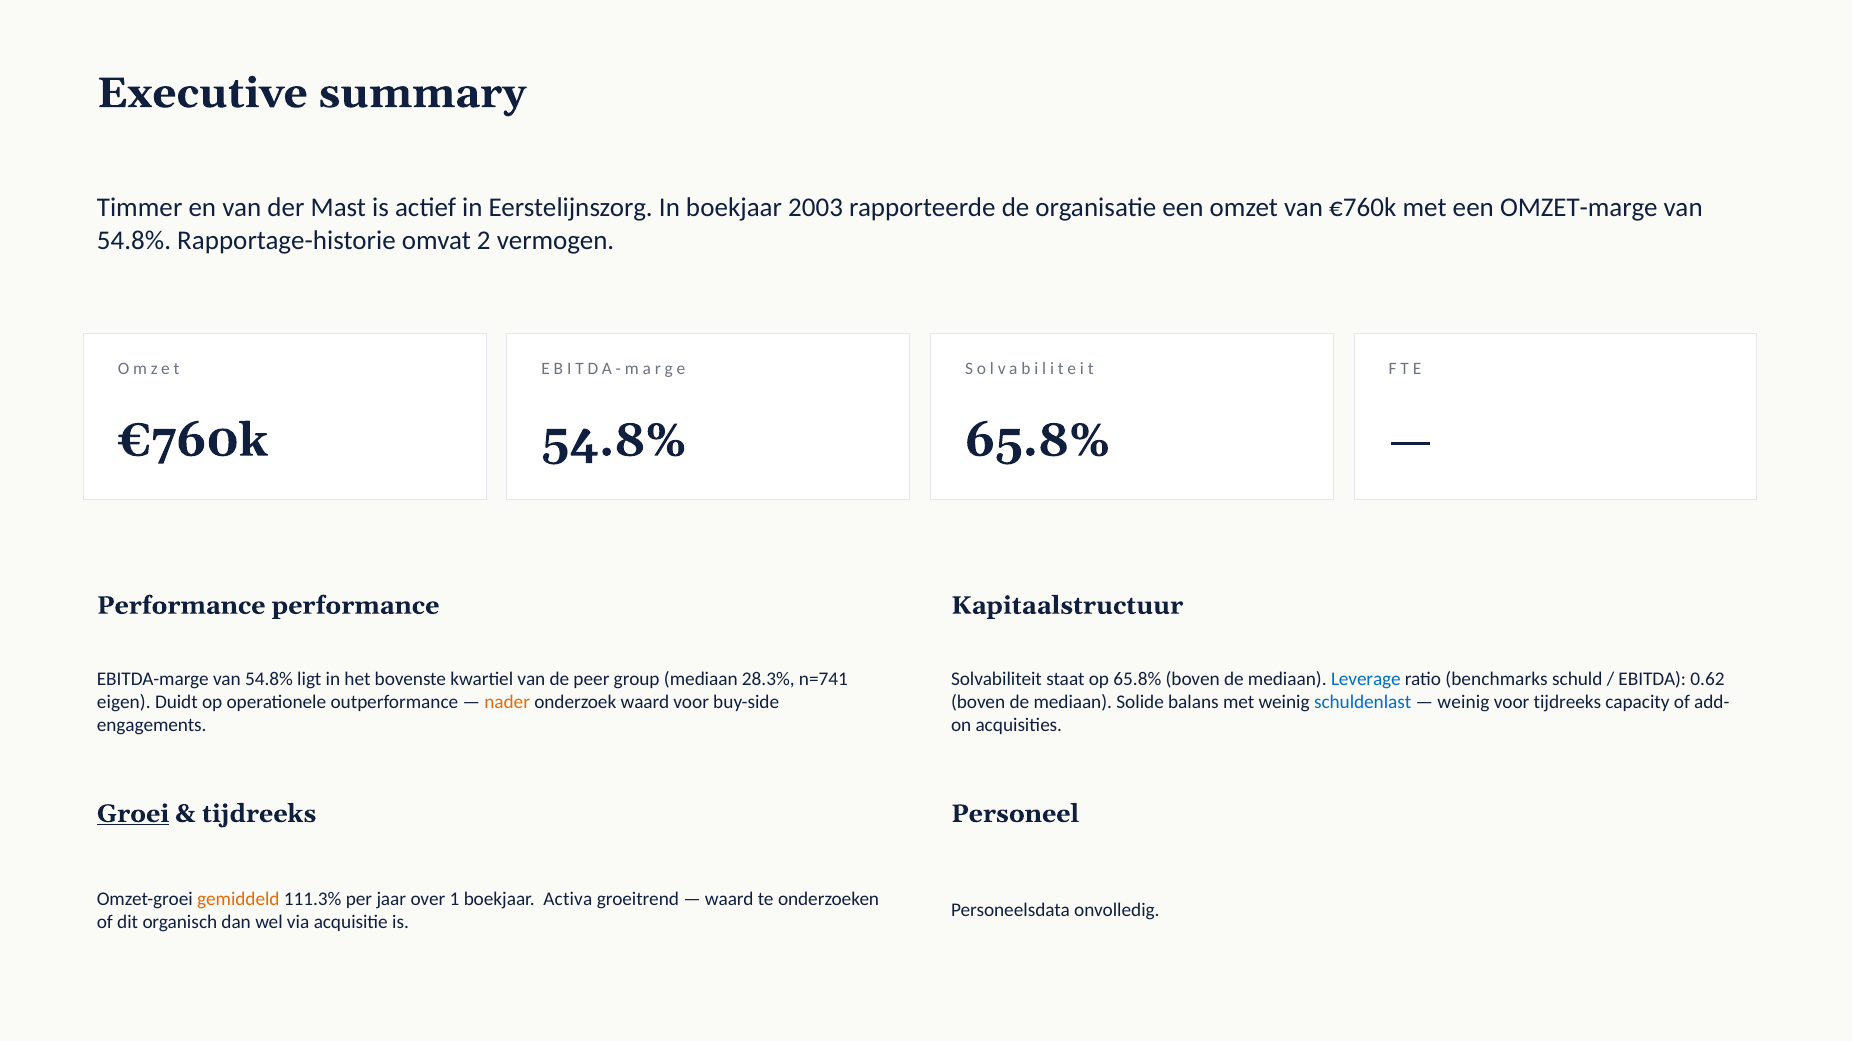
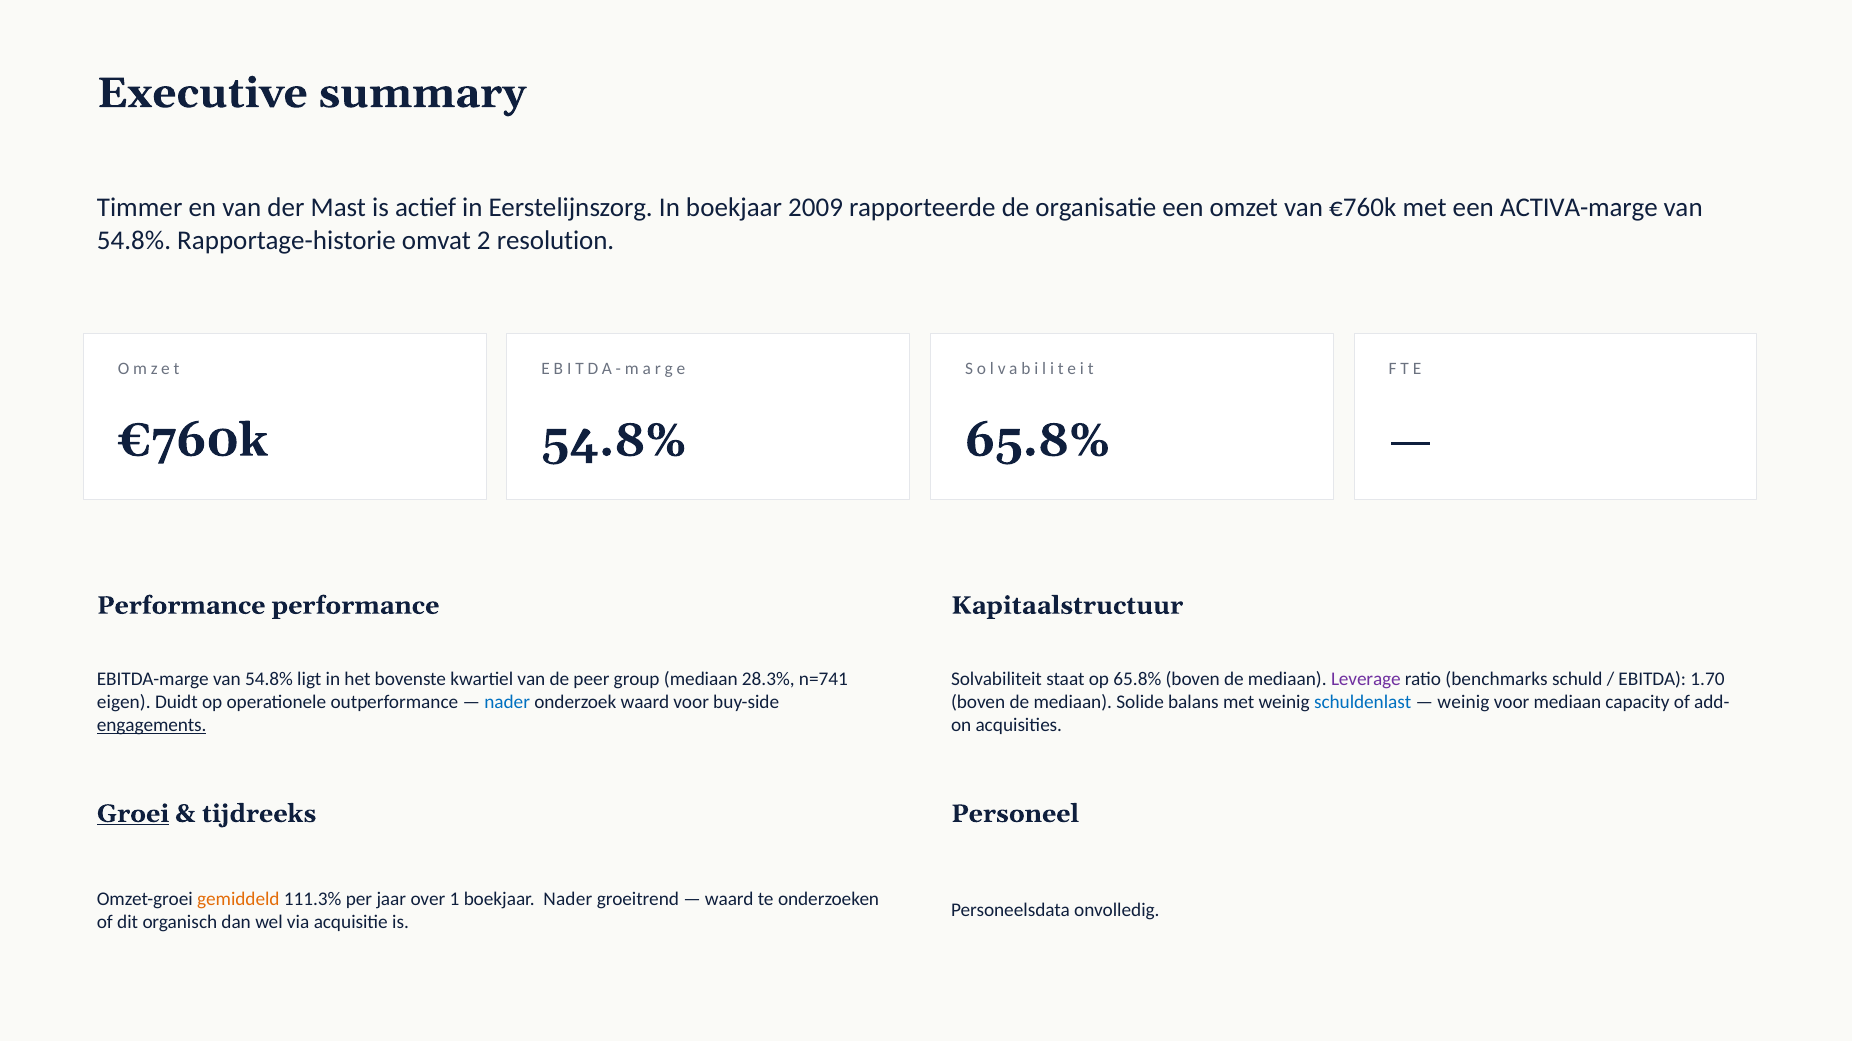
2003: 2003 -> 2009 (816, 208)
OMZET-marge: OMZET-marge -> ACTIVA-marge (1579, 208)
vermogen: vermogen -> resolution (556, 240)
Leverage colour: blue -> purple (1366, 680)
0.62: 0.62 -> 1.70 (1708, 680)
nader colour: orange -> blue (507, 703)
voor tijdreeks: tijdreeks -> mediaan (1567, 703)
engagements underline: none -> present (152, 726)
boekjaar Activa: Activa -> Nader (568, 899)
